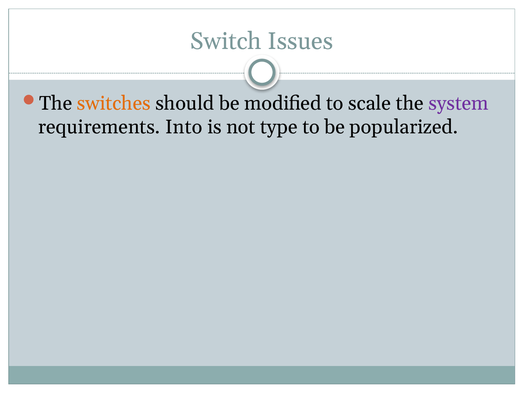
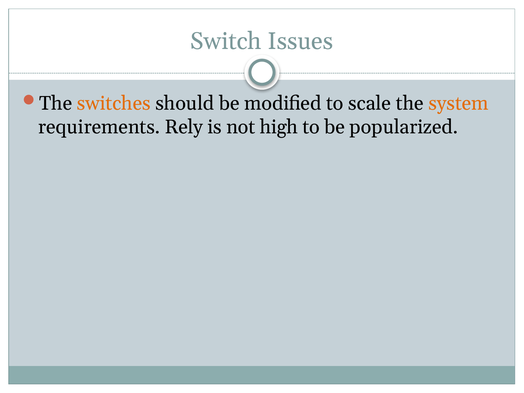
system colour: purple -> orange (459, 103)
Into: Into -> Rely (184, 127)
type: type -> high (279, 127)
